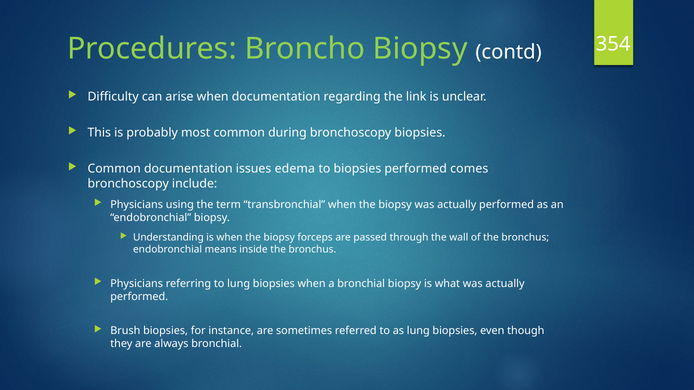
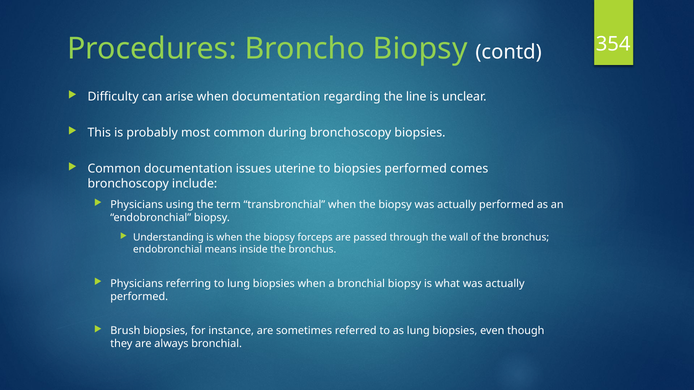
link: link -> line (416, 97)
edema: edema -> uterine (295, 169)
